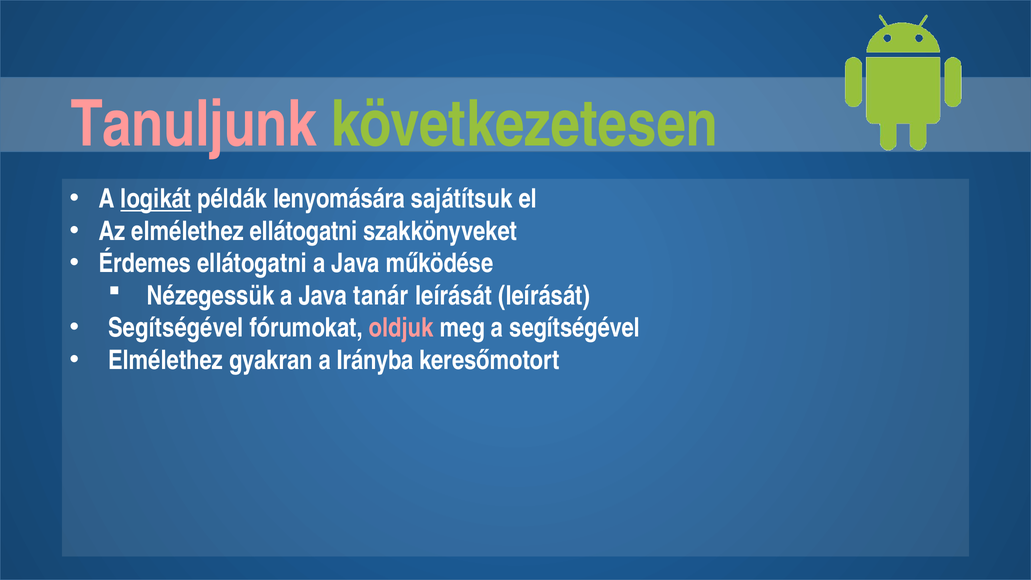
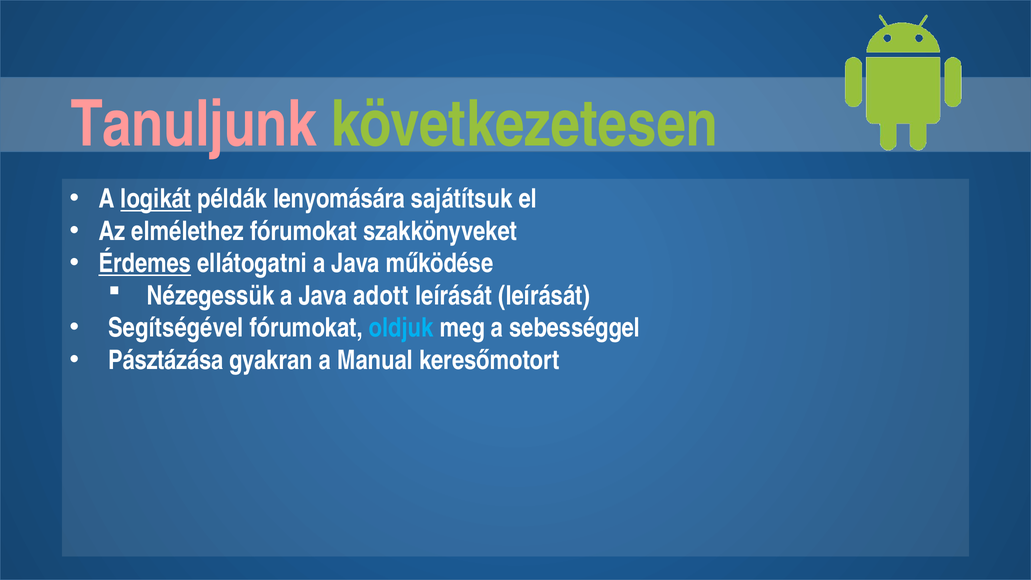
elmélethez ellátogatni: ellátogatni -> fórumokat (304, 231)
Érdemes underline: none -> present (145, 264)
tanár: tanár -> adott (381, 296)
oldjuk colour: pink -> light blue (401, 328)
a segítségével: segítségével -> sebességgel (575, 328)
Elmélethez: Elmélethez -> Pásztázása (166, 360)
Irányba: Irányba -> Manual (375, 360)
